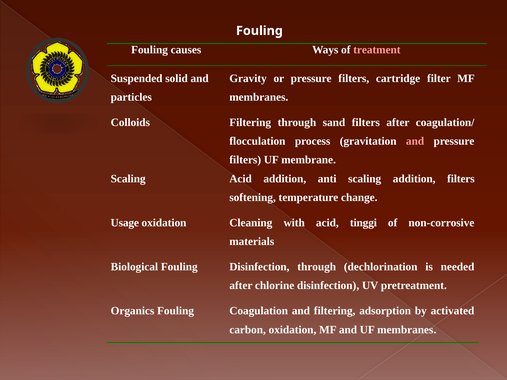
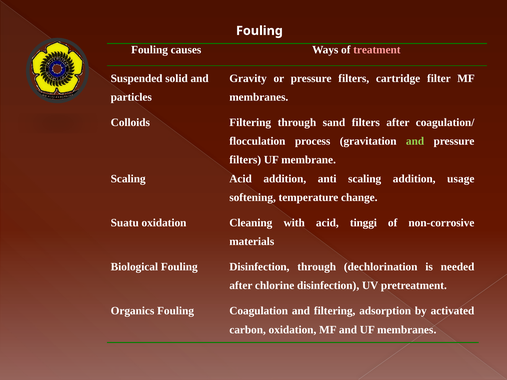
and colour: pink -> light green (415, 141)
addition filters: filters -> usage (461, 179)
Usage: Usage -> Suatu (125, 223)
